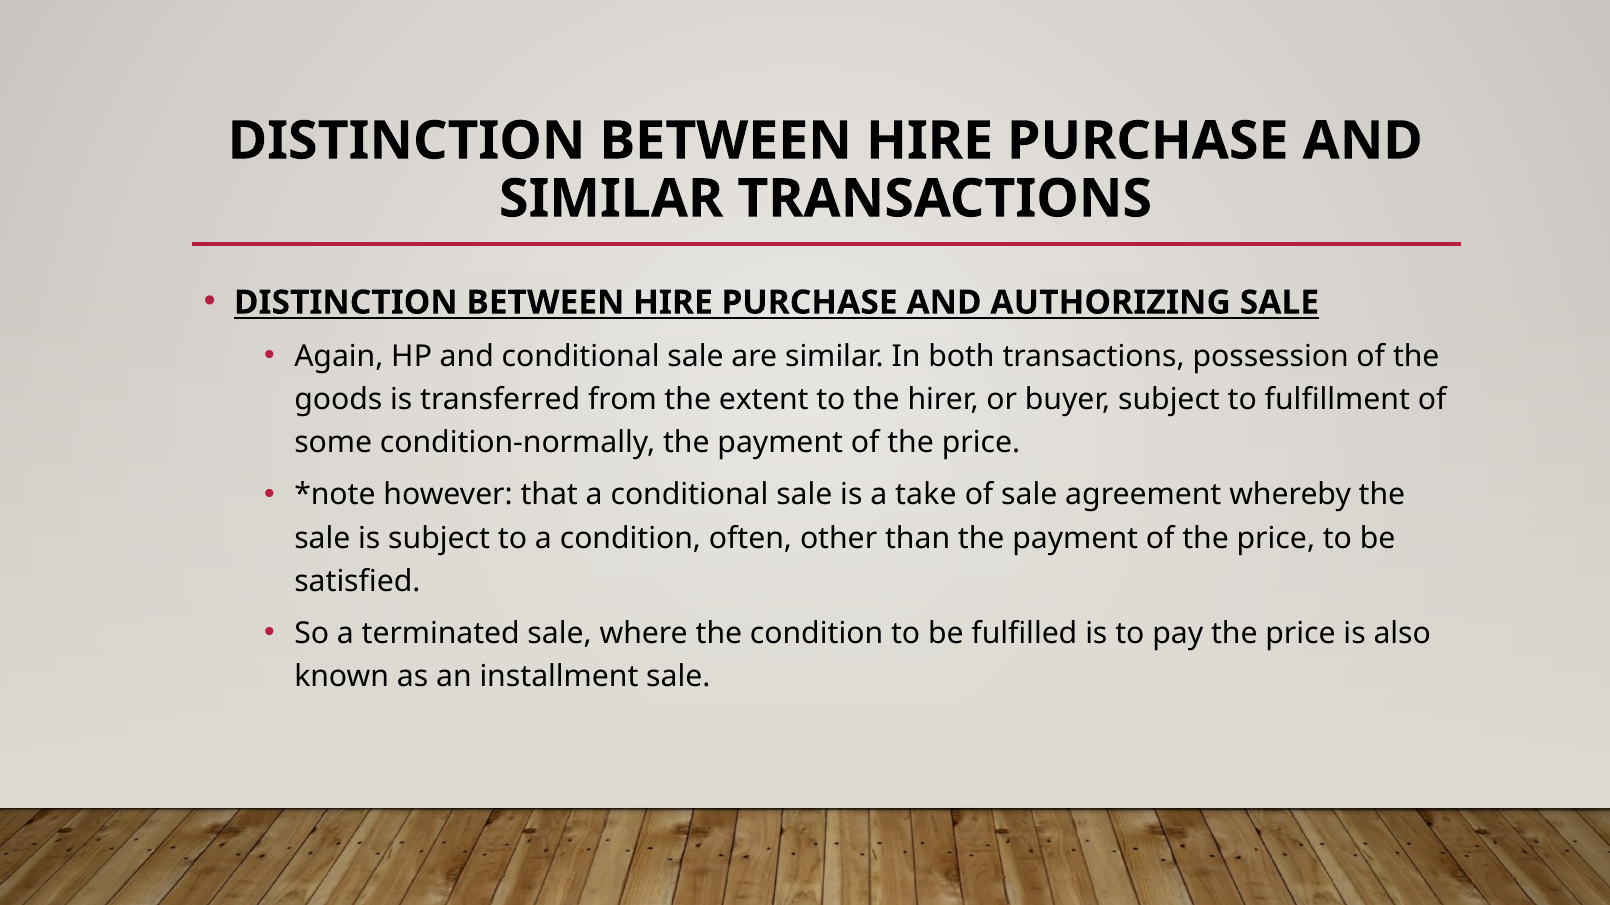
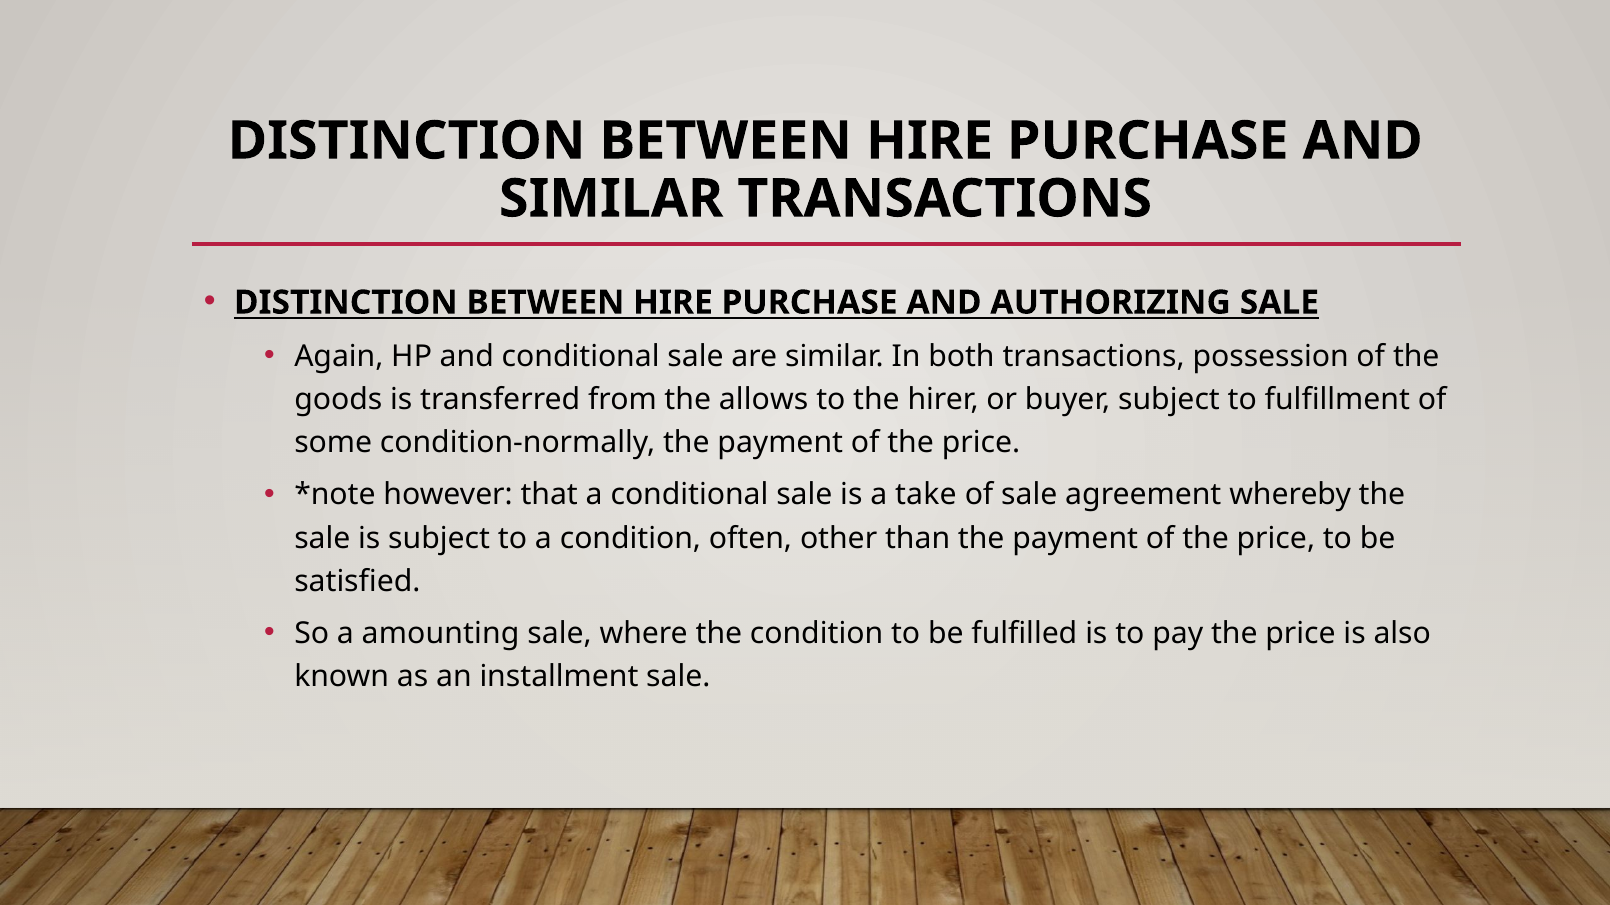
extent: extent -> allows (764, 400)
terminated: terminated -> amounting (441, 634)
